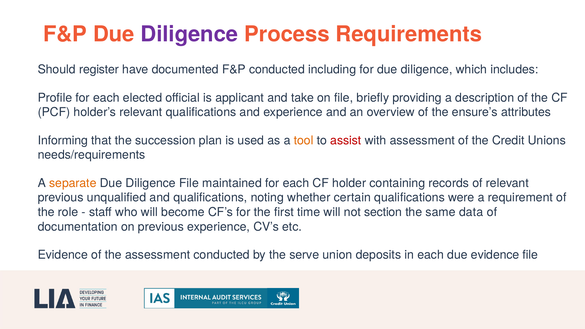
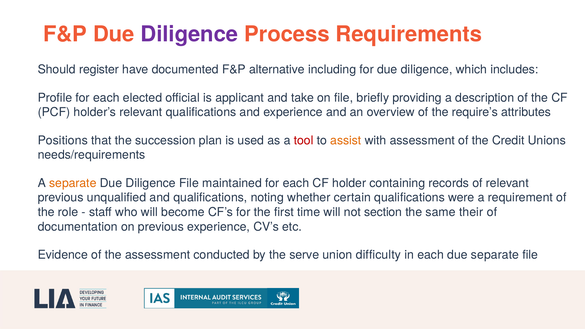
F&P conducted: conducted -> alternative (277, 70)
ensure’s: ensure’s -> require’s (475, 112)
Informing: Informing -> Positions (63, 140)
tool colour: orange -> red (304, 140)
assist colour: red -> orange (346, 140)
data: data -> their (471, 212)
deposits: deposits -> difficulty (378, 255)
due evidence: evidence -> separate (495, 255)
